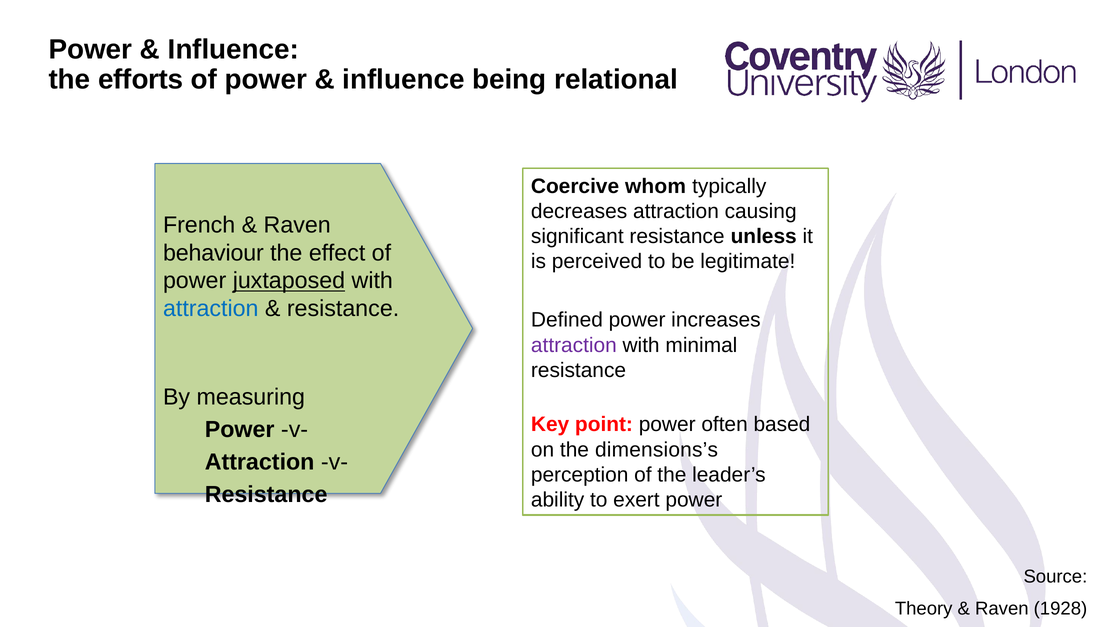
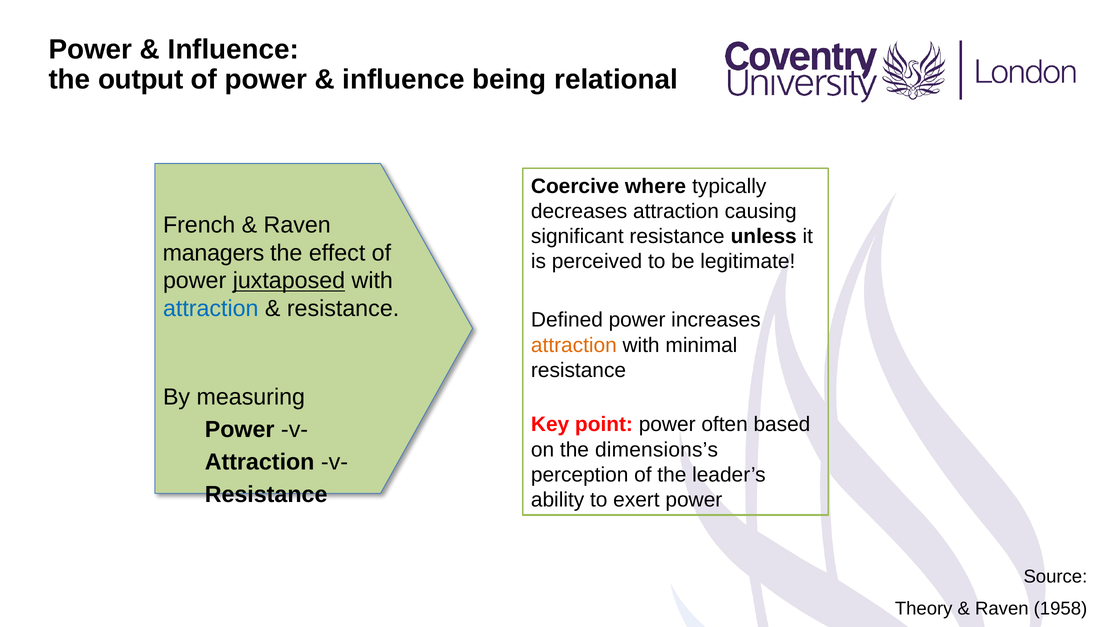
efforts: efforts -> output (141, 80)
whom: whom -> where (656, 186)
behaviour: behaviour -> managers (213, 253)
attraction colour: purple -> orange (574, 345)
1928: 1928 -> 1958 (1060, 608)
